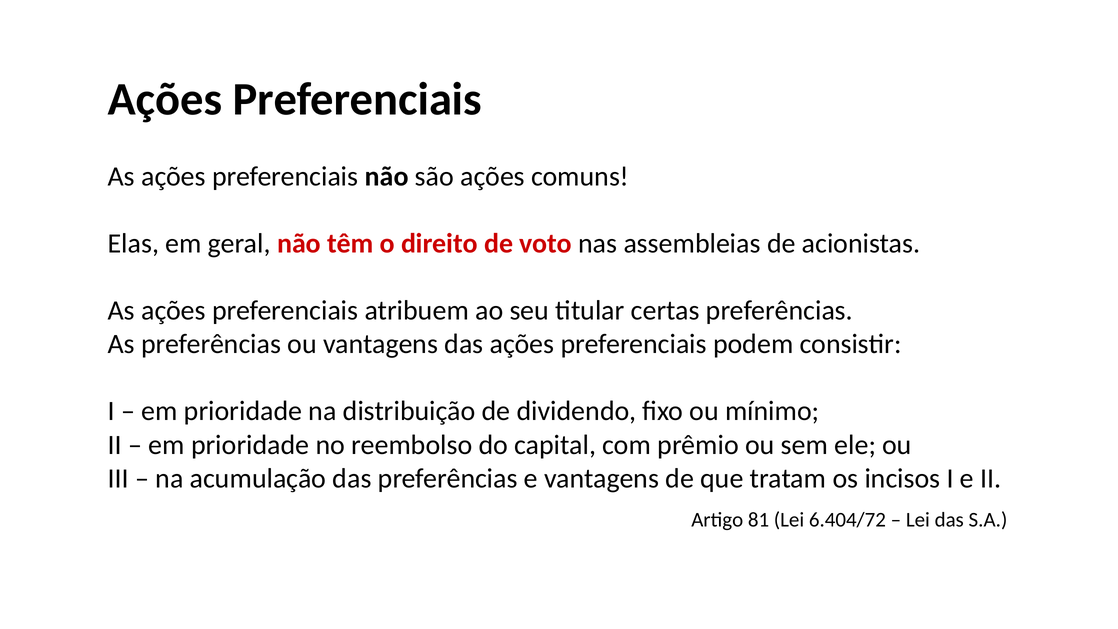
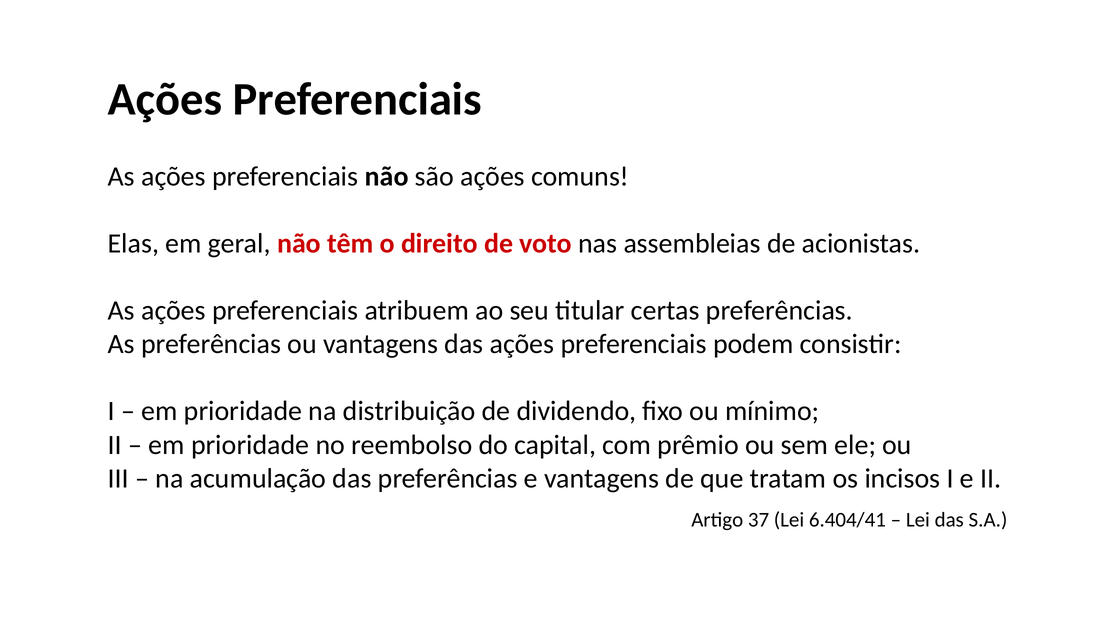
81: 81 -> 37 (759, 520)
6.404/72: 6.404/72 -> 6.404/41 (847, 520)
